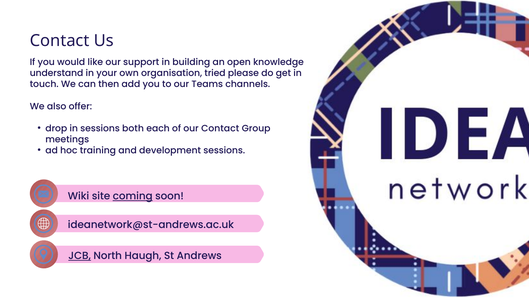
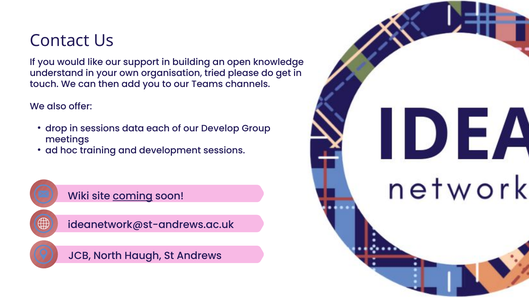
both: both -> data (133, 128)
our Contact: Contact -> Develop (220, 128)
JCB underline: present -> none (80, 255)
